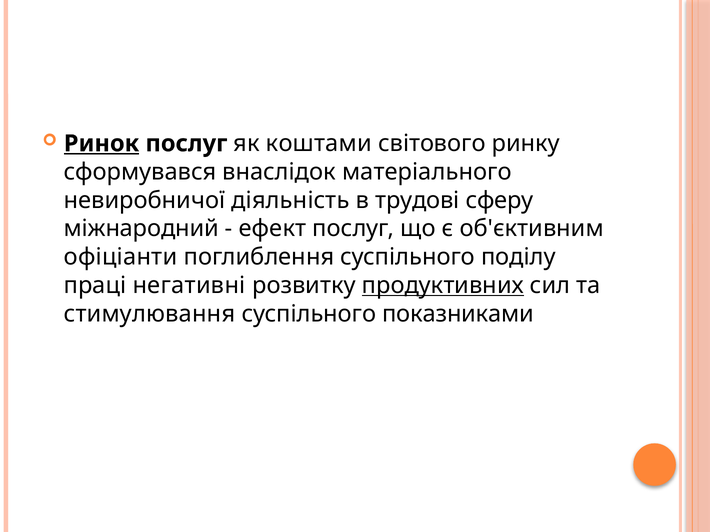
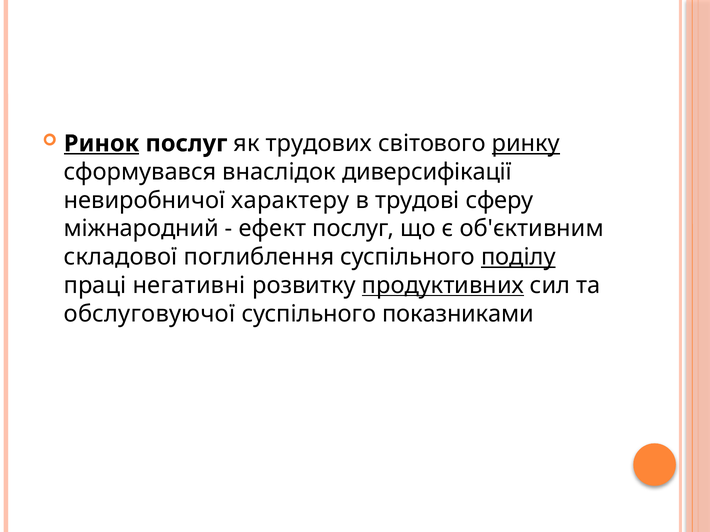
коштами: коштами -> трудових (319, 144)
ринку underline: none -> present (526, 144)
матеріального: матеріального -> диверсифікації (427, 172)
діяльність: діяльність -> характеру (290, 200)
офіціанти: офіціанти -> складової (121, 257)
поділу underline: none -> present (518, 257)
стимулювання: стимулювання -> обслуговуючої (149, 314)
